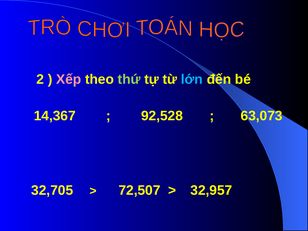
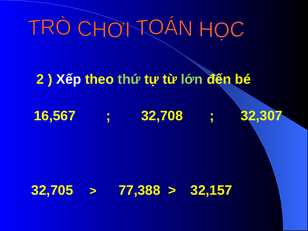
Xếp colour: pink -> white (69, 79)
lớn colour: light blue -> light green (192, 79)
14,367: 14,367 -> 16,567 (55, 116)
92,528: 92,528 -> 32,708 (162, 116)
63,073: 63,073 -> 32,307 (262, 116)
72,507: 72,507 -> 77,388 (139, 190)
32,957: 32,957 -> 32,157 (211, 190)
